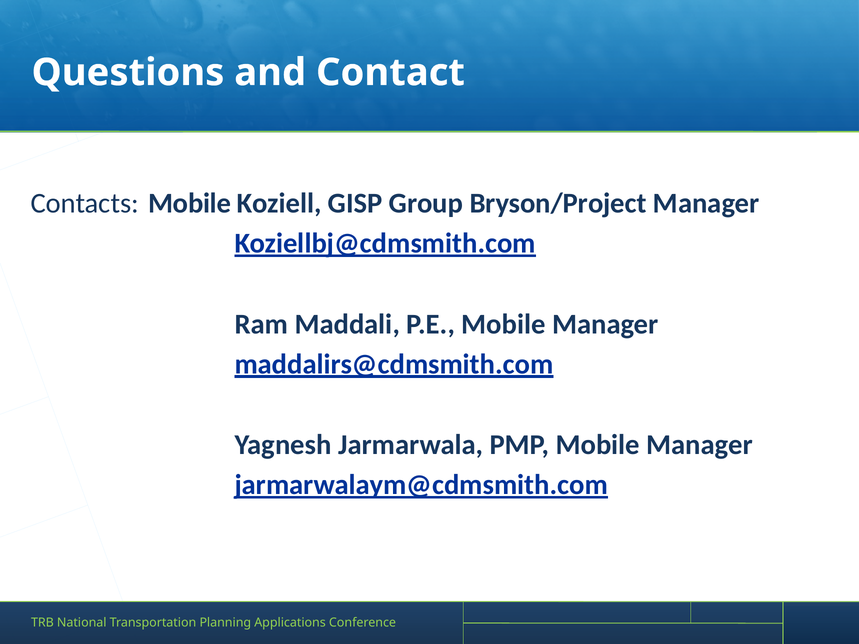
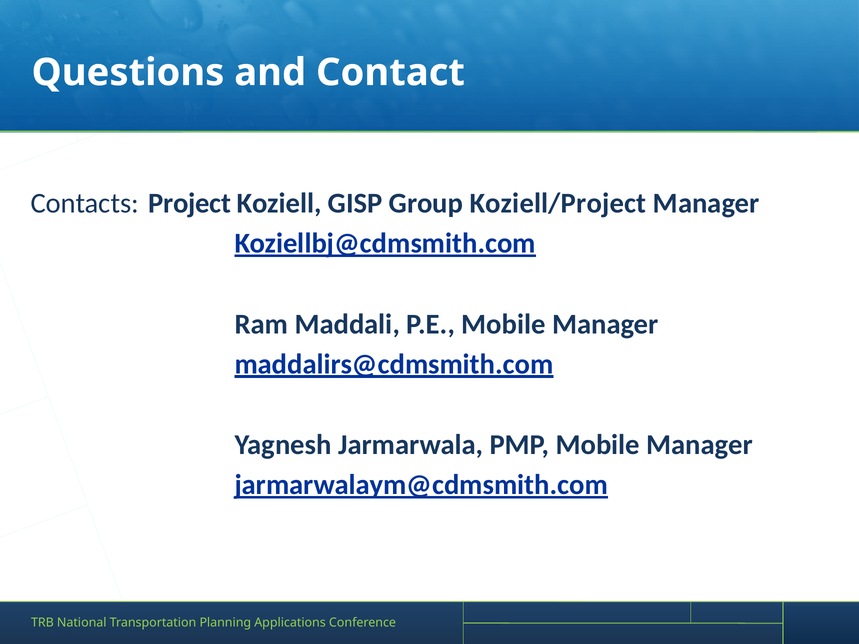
Contacts Mobile: Mobile -> Project (190, 203)
Bryson/Project: Bryson/Project -> Koziell/Project (558, 203)
